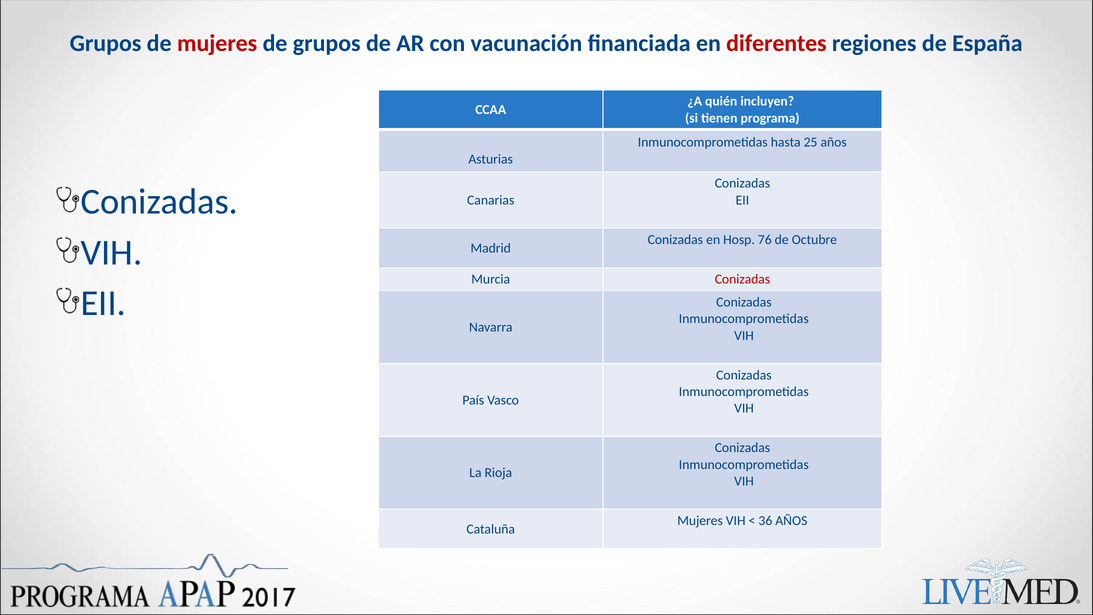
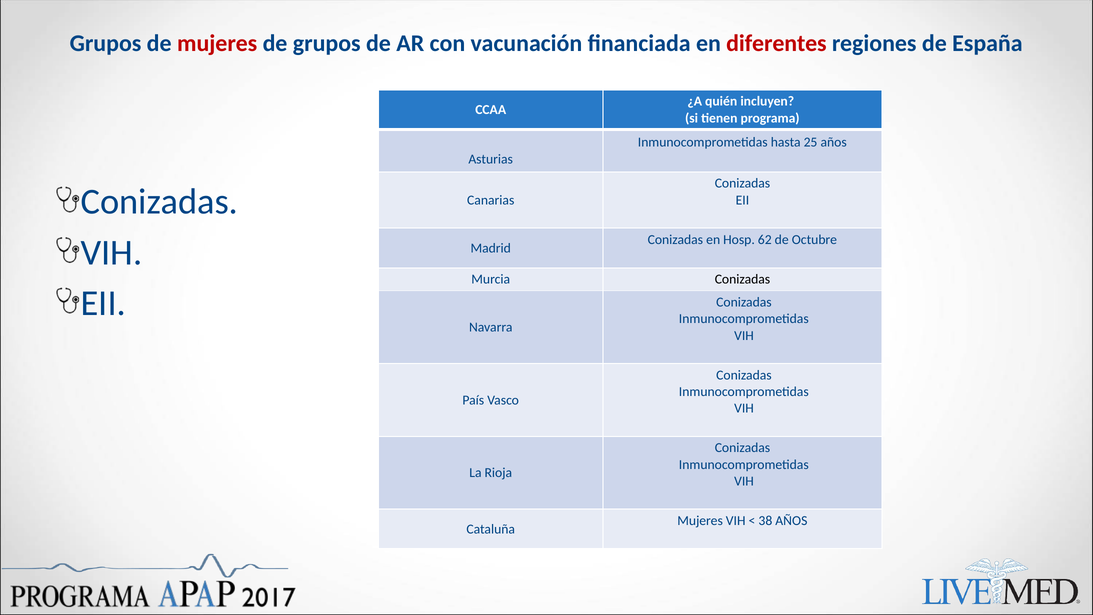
76: 76 -> 62 (765, 240)
Conizadas colour: red -> black (742, 279)
36: 36 -> 38 (765, 521)
